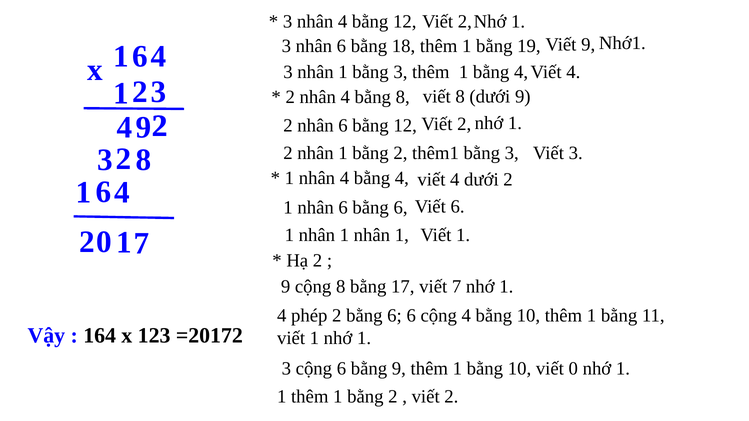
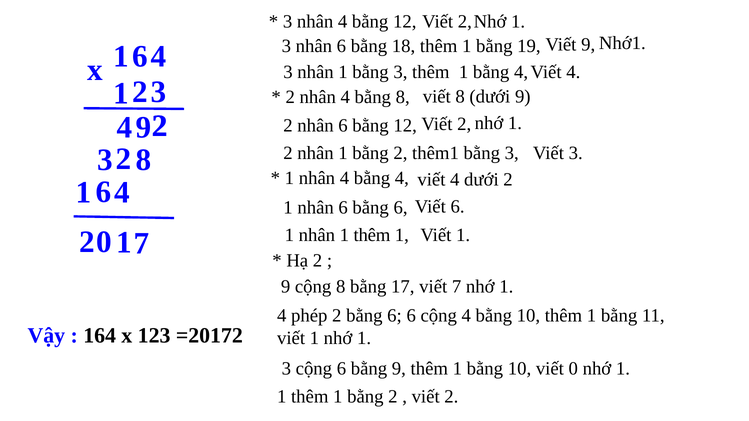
nhân 1 nhân: nhân -> thêm (372, 235)
